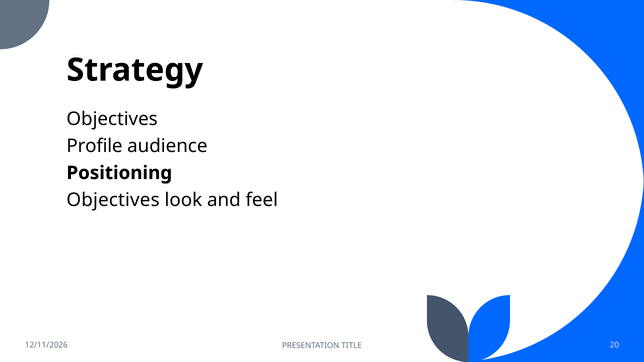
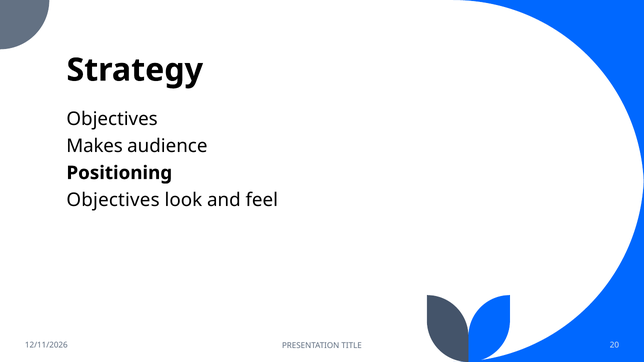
Profile: Profile -> Makes (95, 146)
